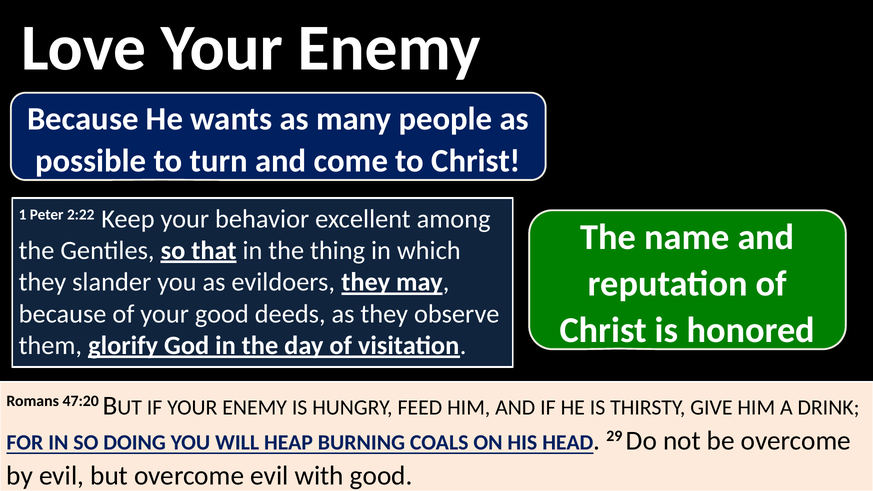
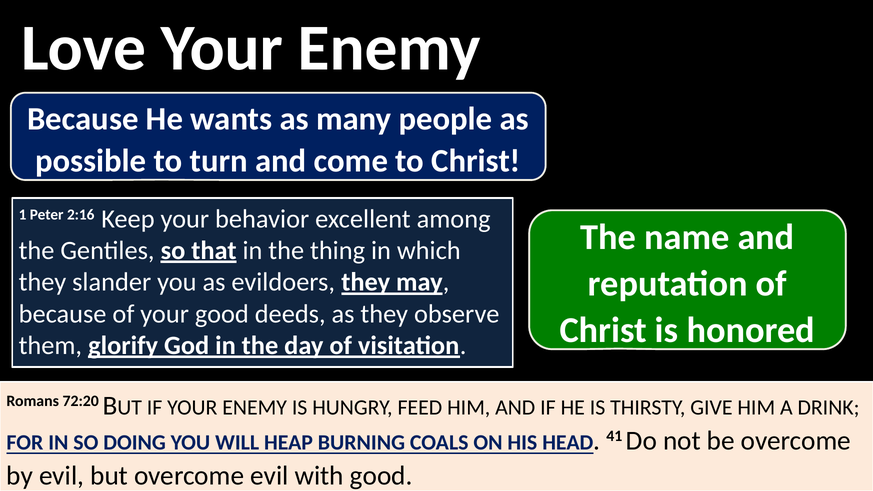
2:22: 2:22 -> 2:16 (81, 215)
47:20: 47:20 -> 72:20 (81, 401)
29: 29 -> 41 (614, 436)
